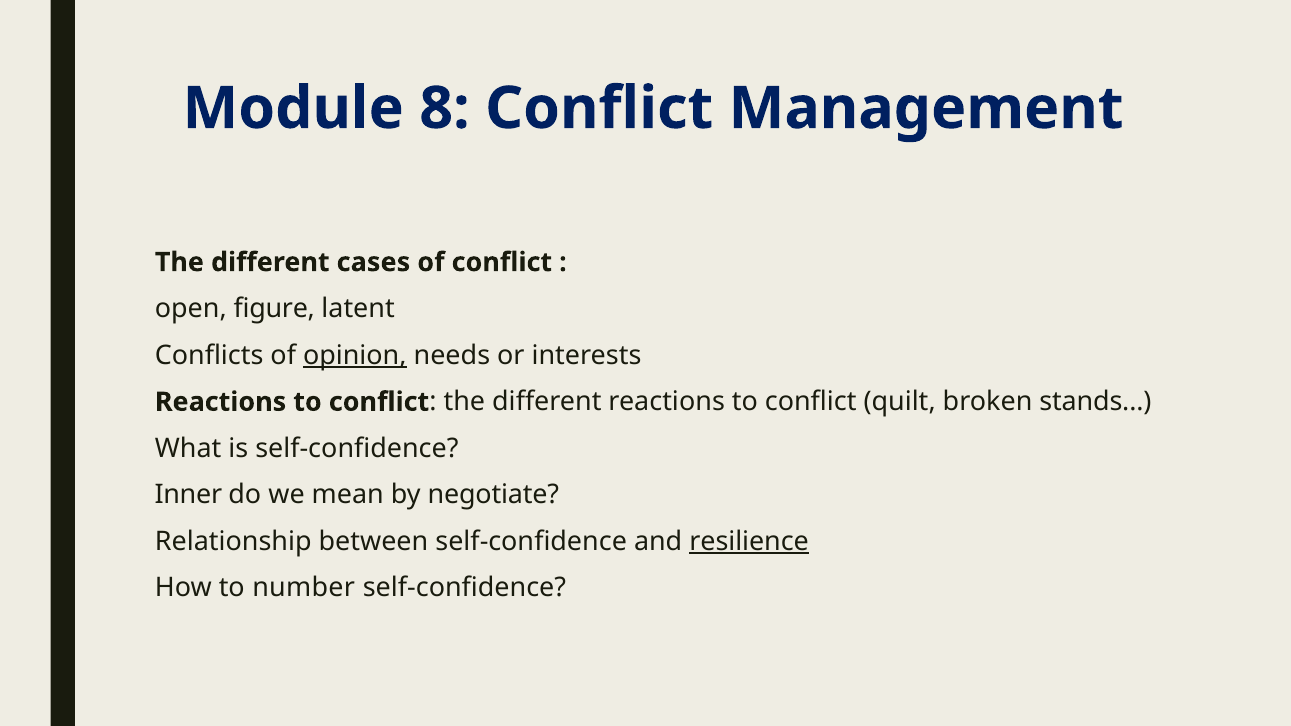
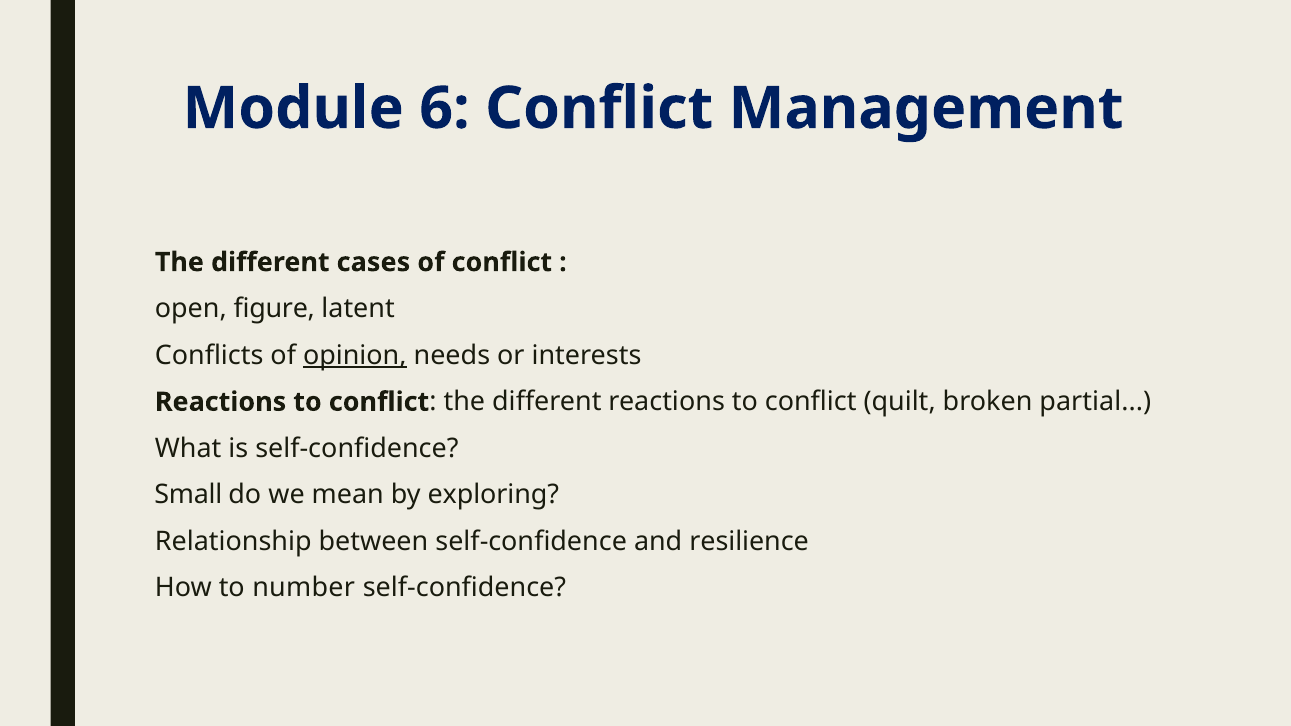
8: 8 -> 6 (444, 109)
stands: stands -> partial (1095, 402)
Inner: Inner -> Small (188, 495)
negotiate: negotiate -> exploring (493, 495)
resilience underline: present -> none (749, 542)
